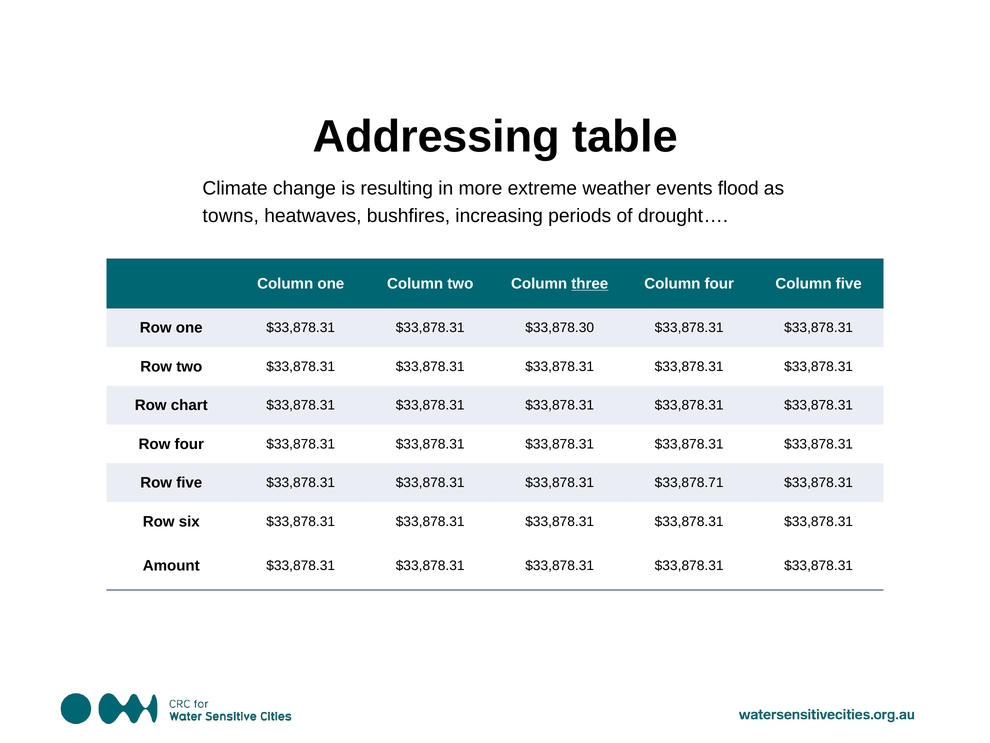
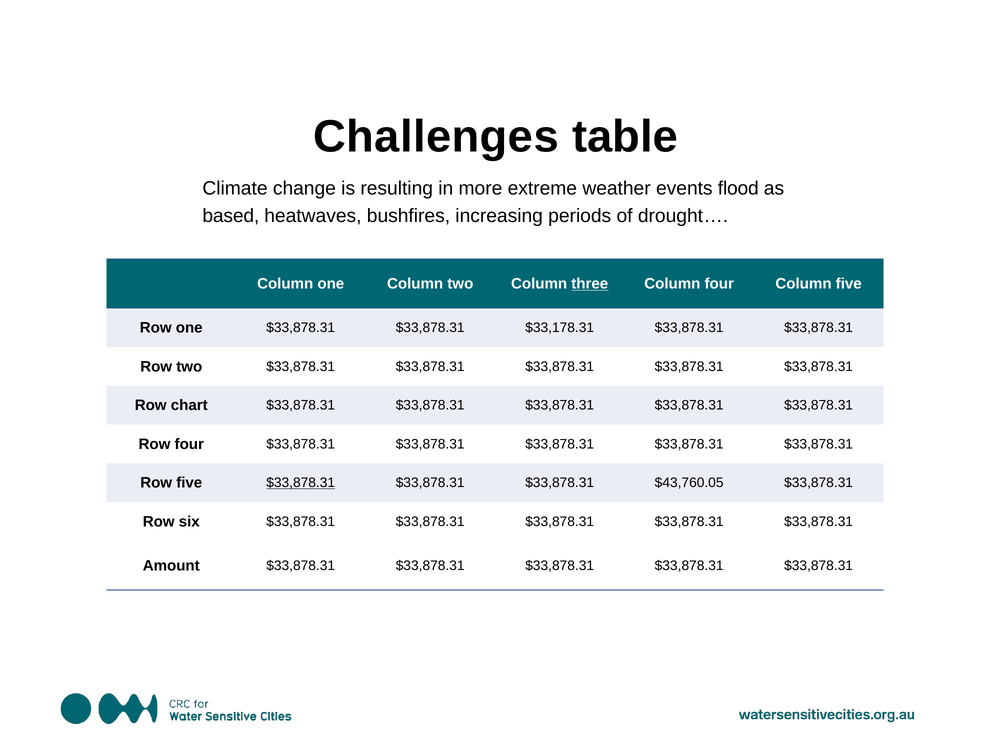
Addressing: Addressing -> Challenges (436, 137)
towns: towns -> based (231, 216)
$33,878.30: $33,878.30 -> $33,178.31 (560, 328)
$33,878.31 underline: none -> present (301, 482)
$33,878.71: $33,878.71 -> $43,760.05 (689, 482)
